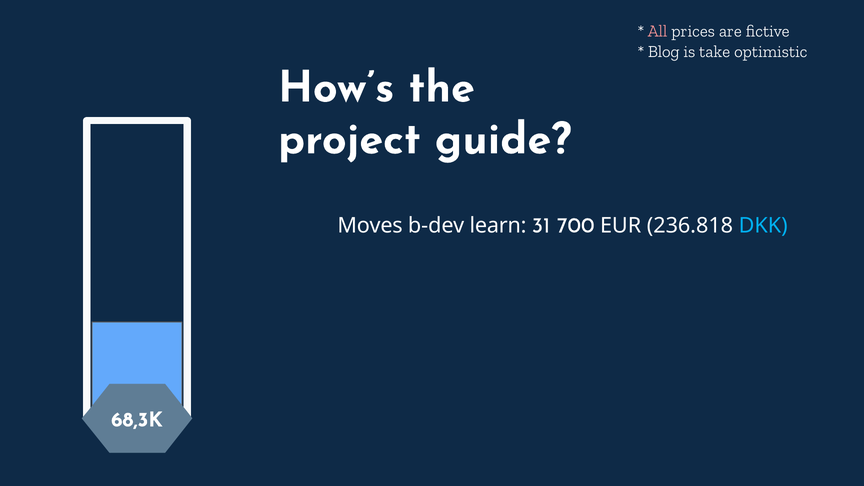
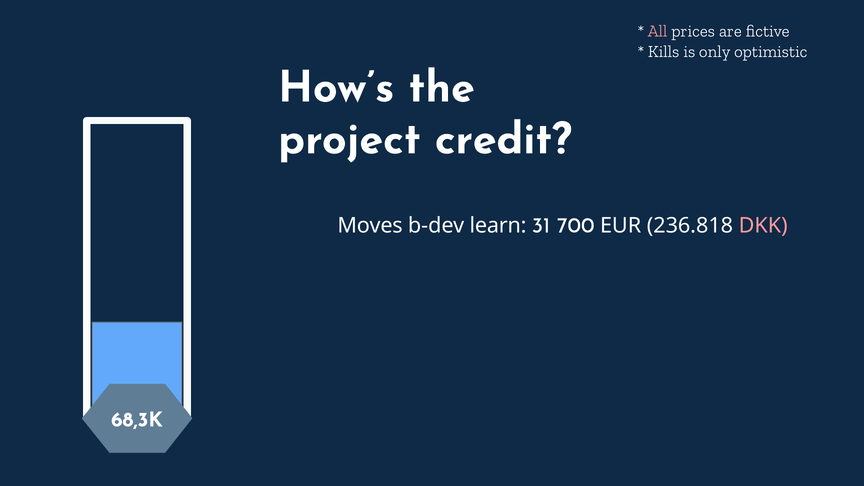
Blog: Blog -> Kills (664, 52)
take: take -> only (715, 52)
guide: guide -> credit (503, 139)
DKK colour: light blue -> pink (763, 225)
